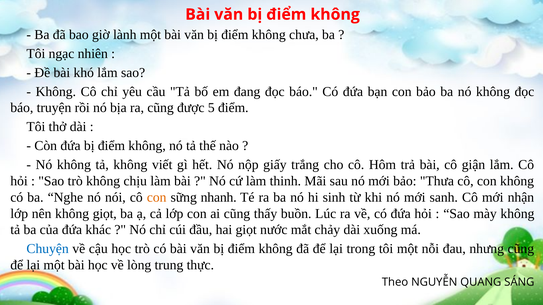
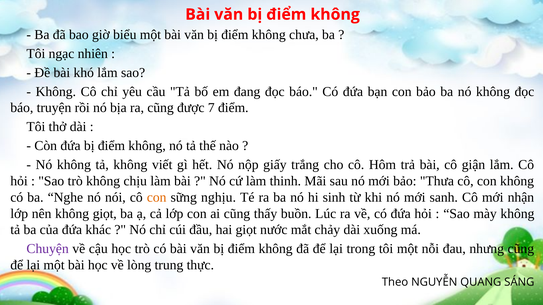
lành: lành -> biểu (125, 35)
5: 5 -> 7 (211, 108)
nhanh: nhanh -> nghịu (219, 198)
Chuyện colour: blue -> purple (48, 249)
